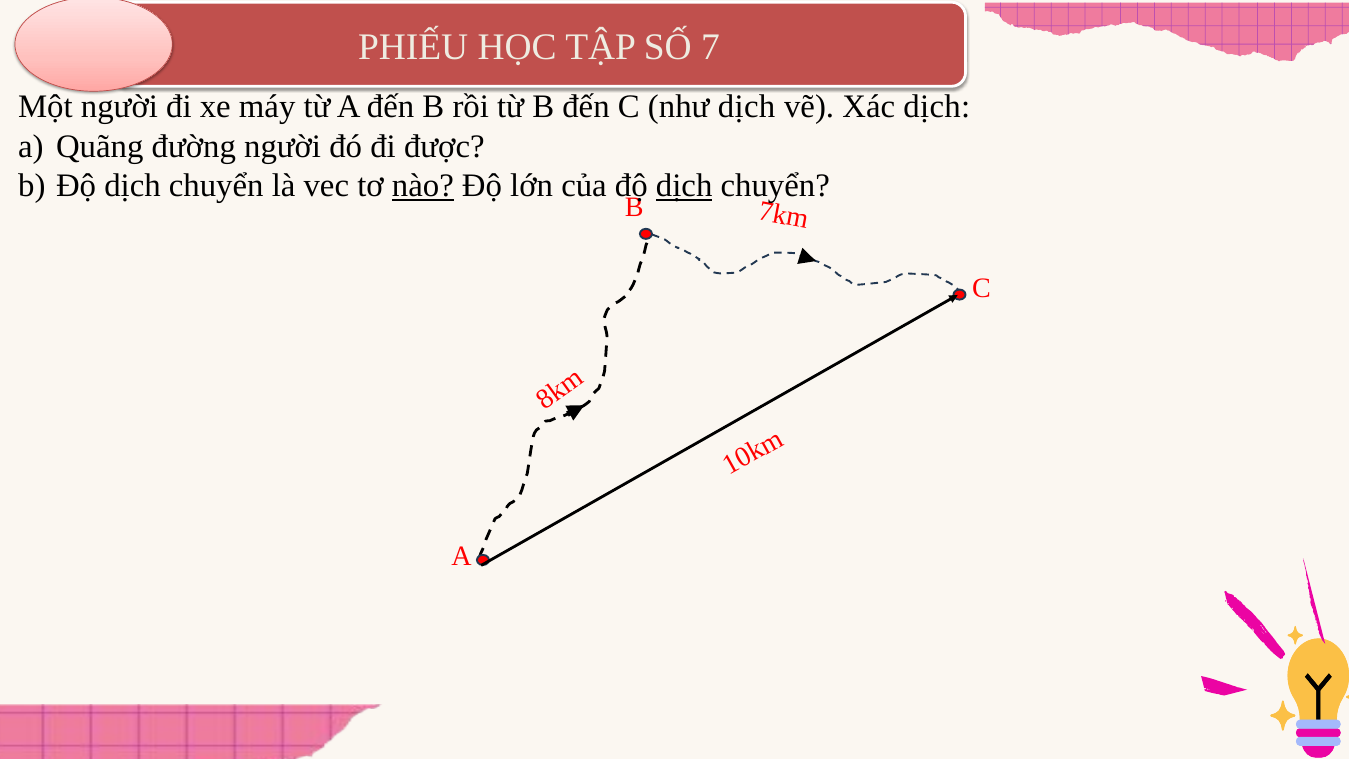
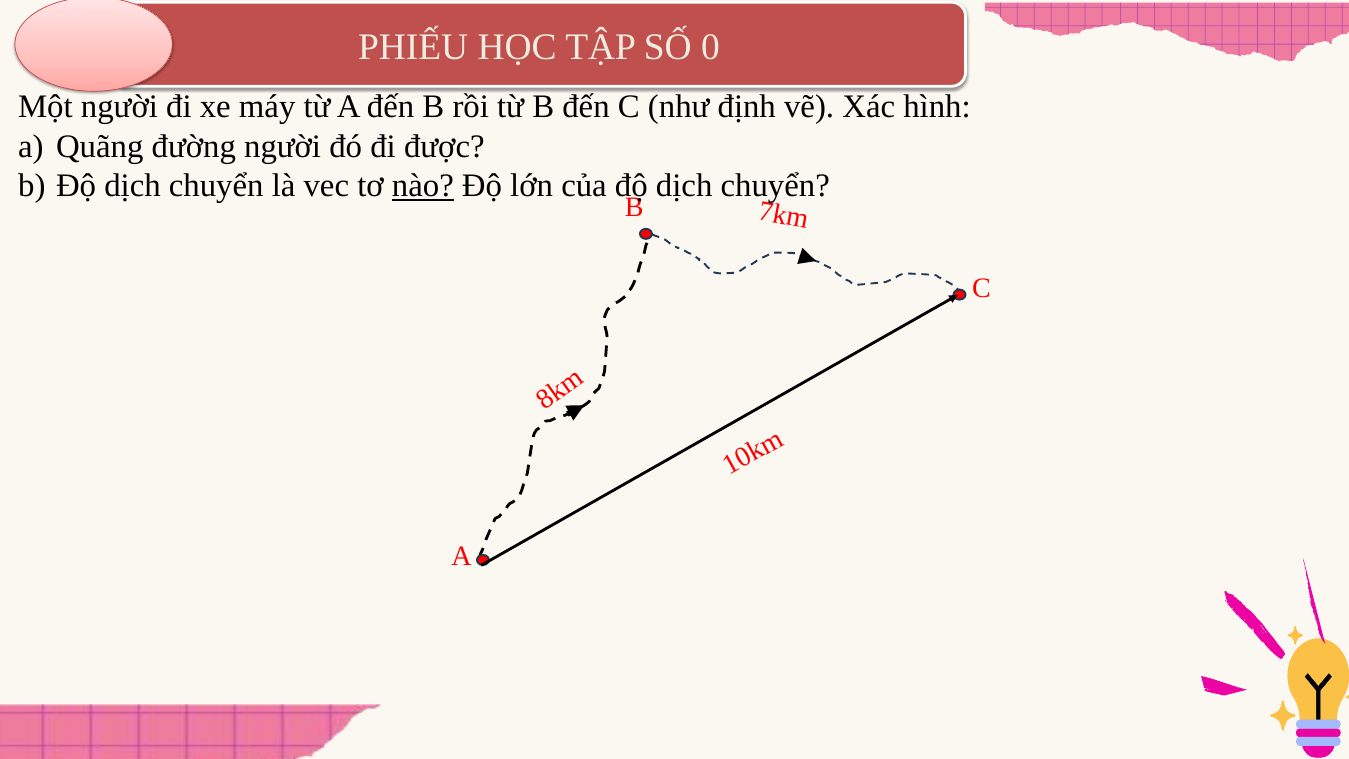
SỐ 7: 7 -> 0 (710, 47)
như dịch: dịch -> định (747, 107)
Xác dịch: dịch -> hình (937, 107)
dịch underline: present -> none (684, 186)
